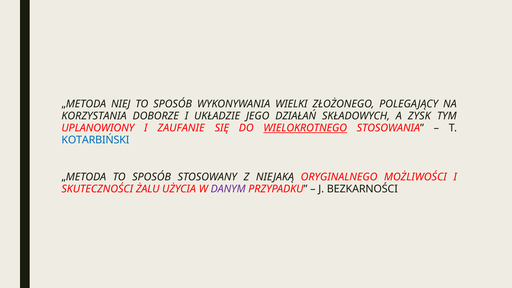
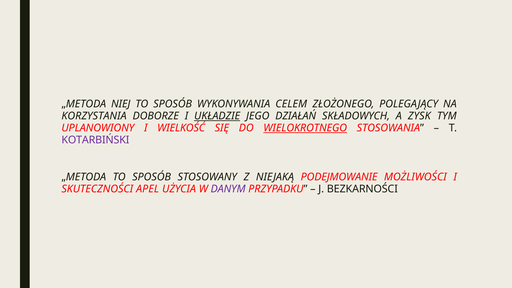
WIELKI: WIELKI -> CELEM (291, 104)
UKŁADZIE underline: none -> present (217, 116)
ZAUFANIE: ZAUFANIE -> WIELKOŚĆ (181, 128)
KOTARBIŃSKI colour: blue -> purple (95, 140)
ORYGINALNEGO: ORYGINALNEGO -> PODEJMOWANIE (339, 177)
ŻALU: ŻALU -> APEL (148, 189)
